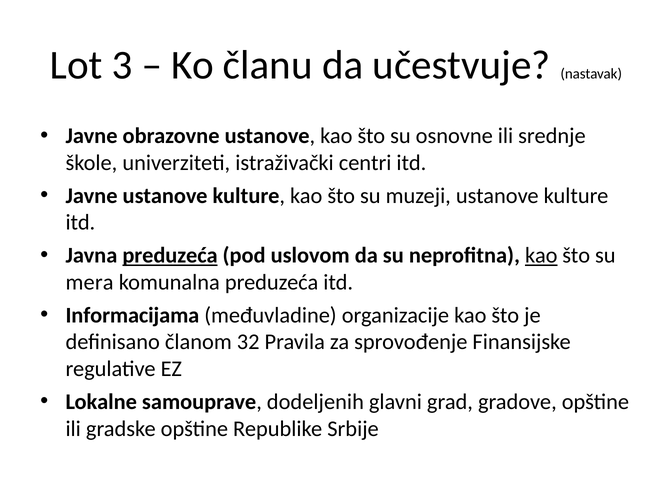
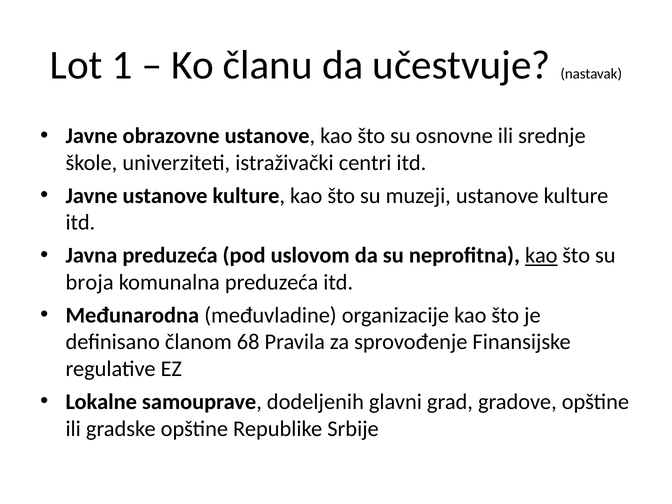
3: 3 -> 1 (122, 65)
preduzeća underline: present -> none (170, 255)
mera: mera -> broja (90, 282)
Informacijama: Informacijama -> Međunarodna (132, 315)
32: 32 -> 68 (248, 342)
